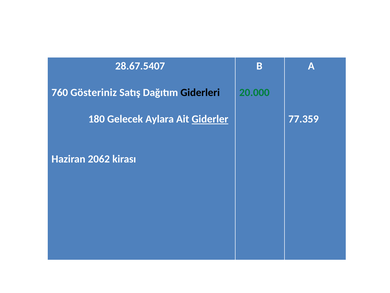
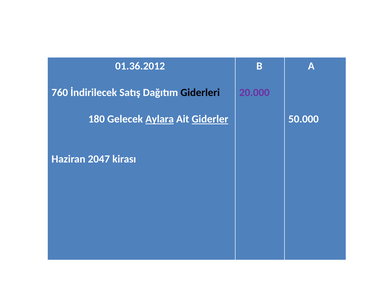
28.67.5407: 28.67.5407 -> 01.36.2012 (140, 66)
Gösteriniz: Gösteriniz -> İndirilecek (94, 92)
20.000 colour: green -> purple (254, 92)
Aylara underline: none -> present (160, 119)
77.359: 77.359 -> 50.000 (304, 119)
2062: 2062 -> 2047 (99, 159)
